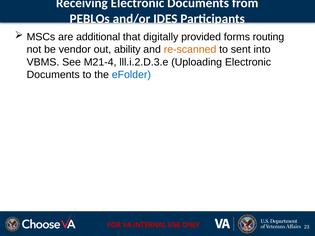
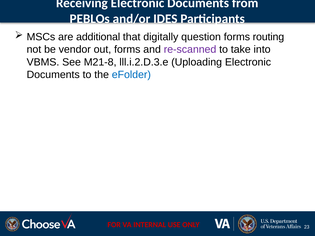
provided: provided -> question (201, 37)
out ability: ability -> forms (127, 50)
re-scanned colour: orange -> purple (190, 50)
sent: sent -> take (241, 50)
M21-4: M21-4 -> M21-8 (100, 62)
